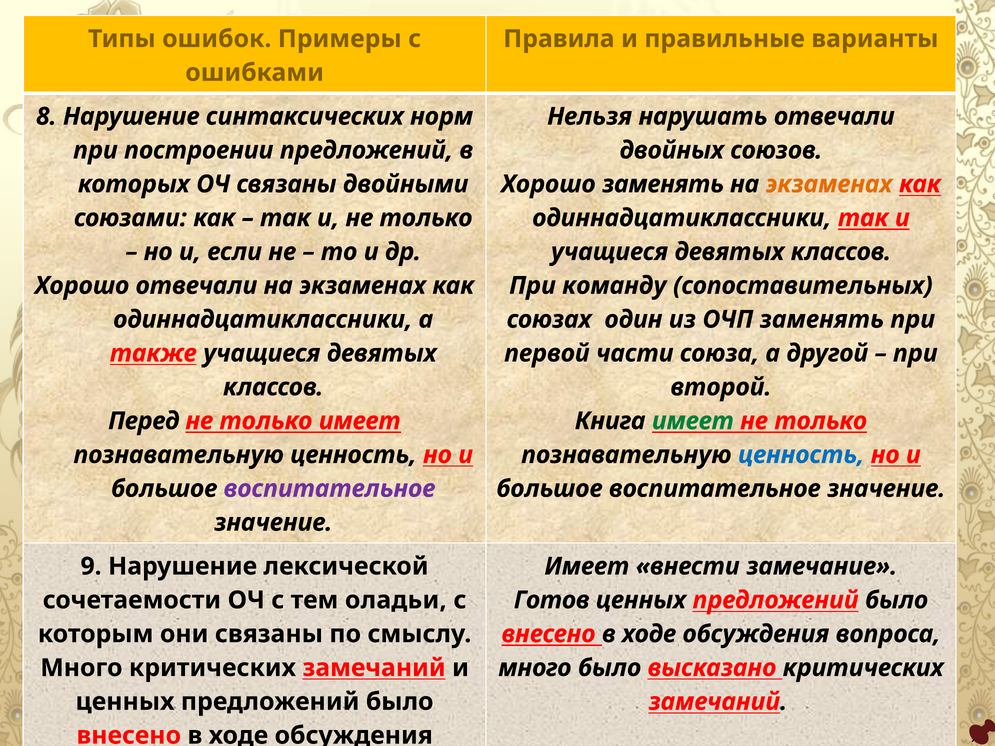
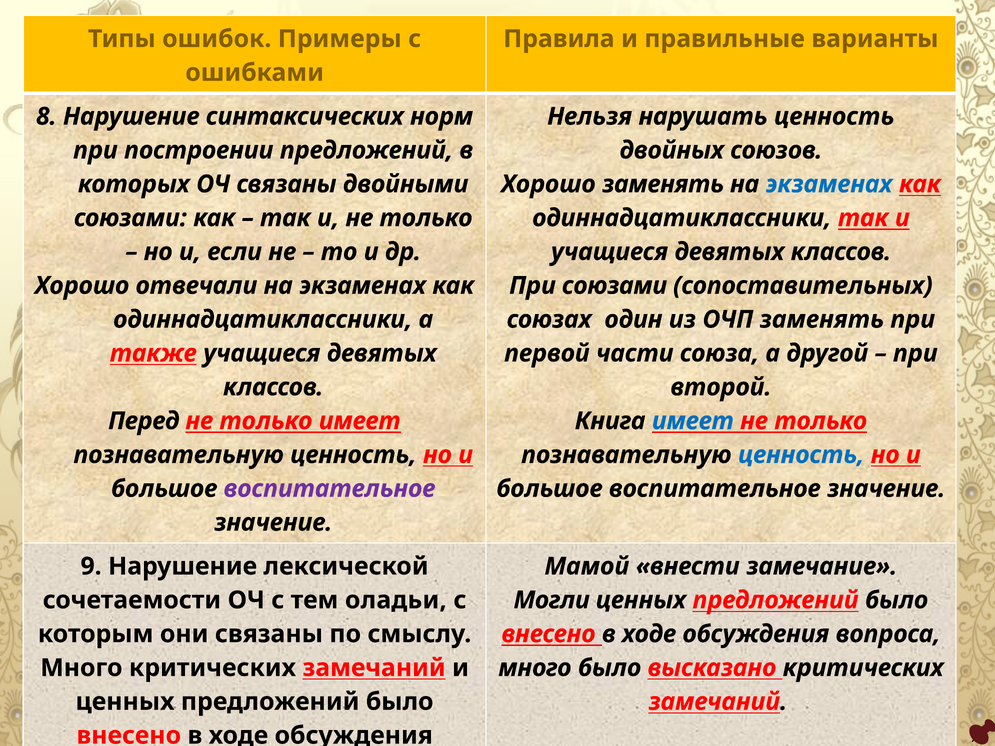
нарушать отвечали: отвечали -> ценность (834, 117)
экзаменах colour: orange -> blue (829, 184)
При команду: команду -> союзами (615, 286)
имеет colour: green -> blue (693, 421)
Имеет: Имеет -> Мамой (587, 567)
Готов: Готов -> Могли (552, 600)
